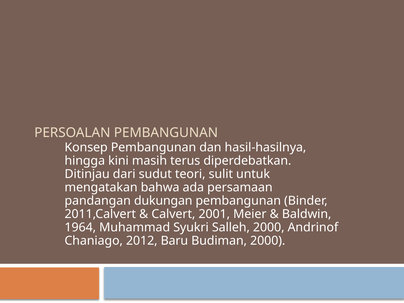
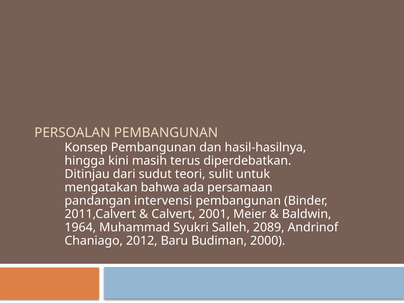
dukungan: dukungan -> intervensi (163, 201)
Salleh 2000: 2000 -> 2089 (269, 227)
